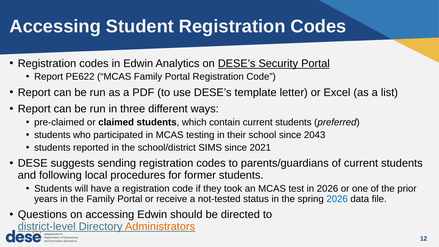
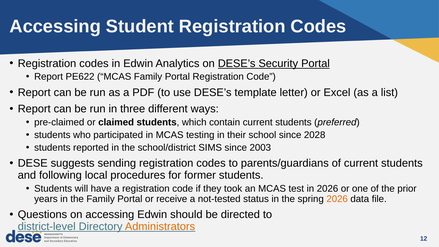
2043: 2043 -> 2028 (315, 135)
2021: 2021 -> 2003 (260, 148)
2026 colour: blue -> orange (337, 199)
